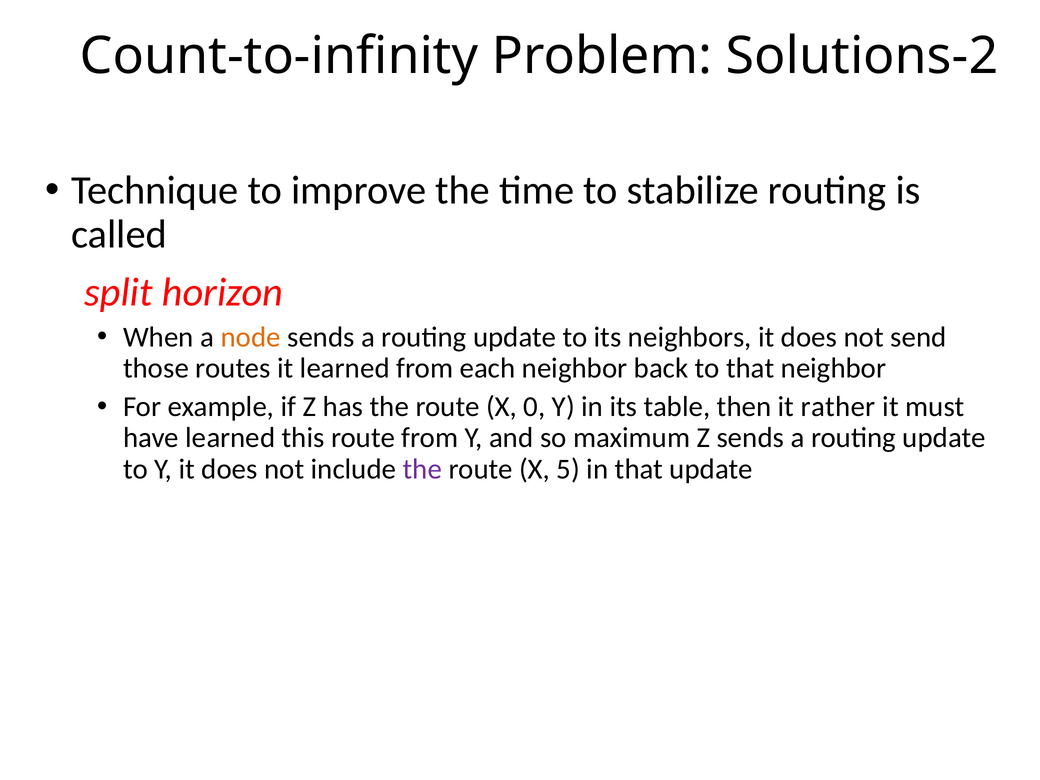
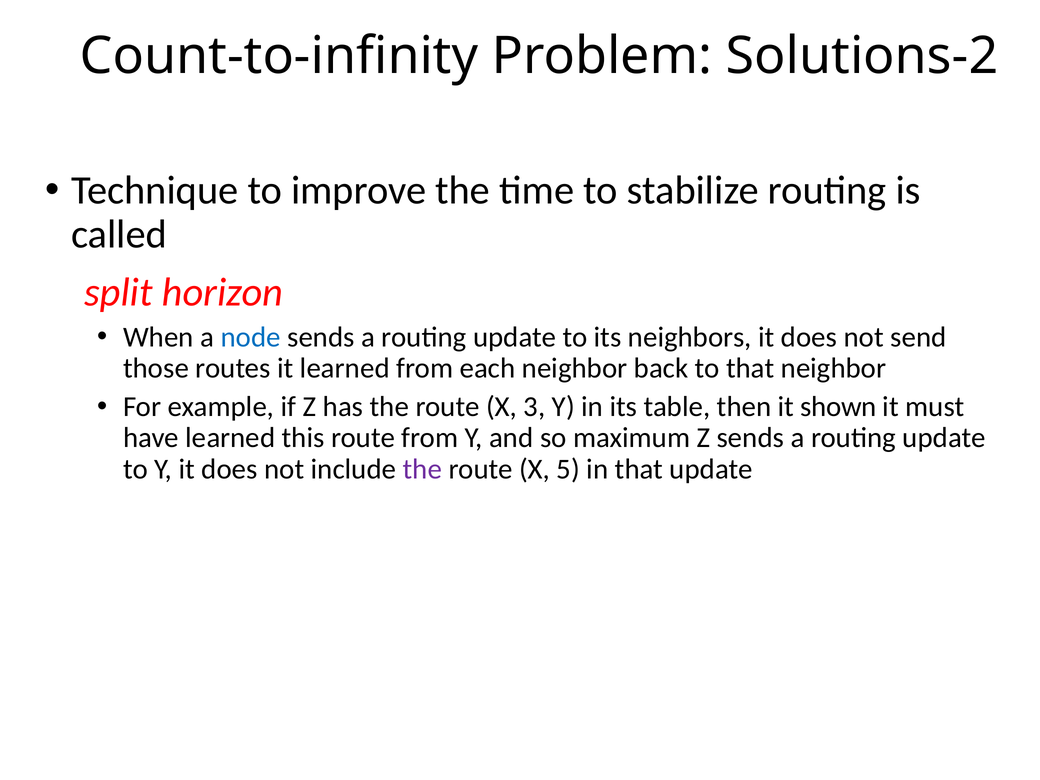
node colour: orange -> blue (251, 337)
0: 0 -> 3 (534, 407)
rather: rather -> shown (838, 407)
